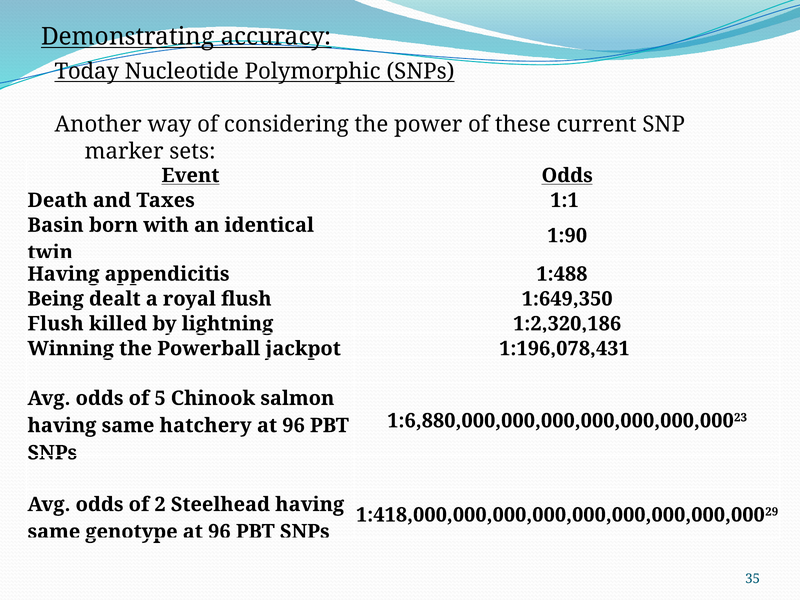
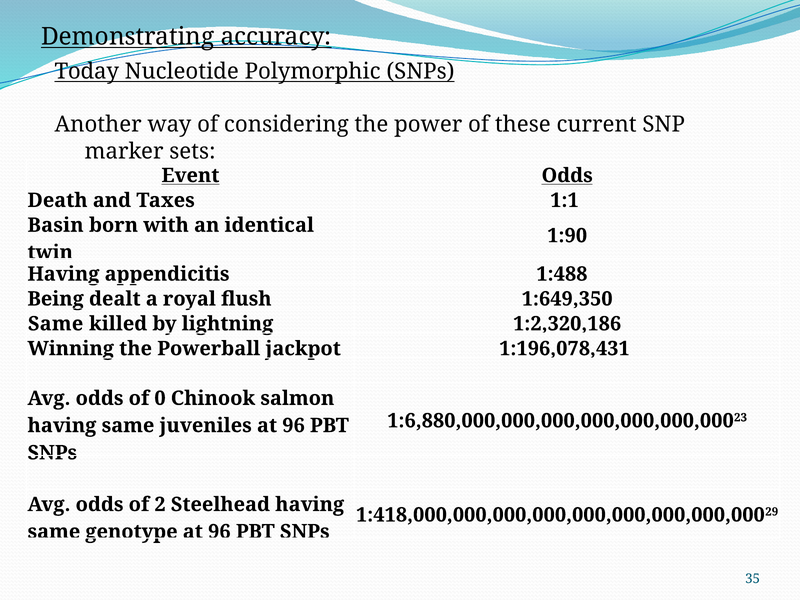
Flush: Flush -> Same (56, 324)
5: 5 -> 0 (160, 398)
hatchery: hatchery -> juveniles (206, 426)
